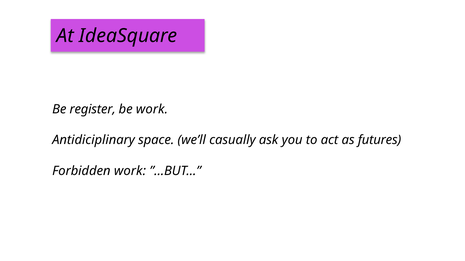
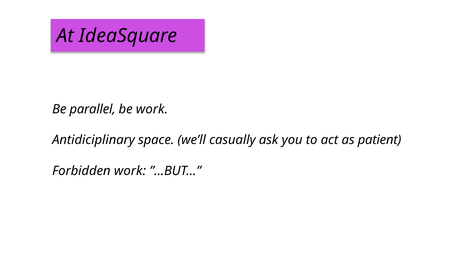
register: register -> parallel (93, 109)
futures: futures -> patient (380, 140)
